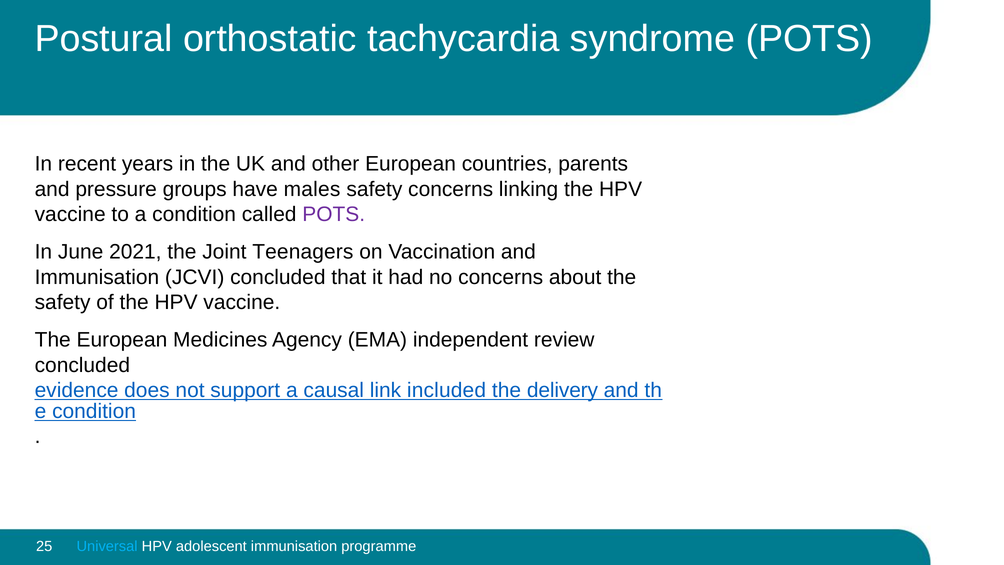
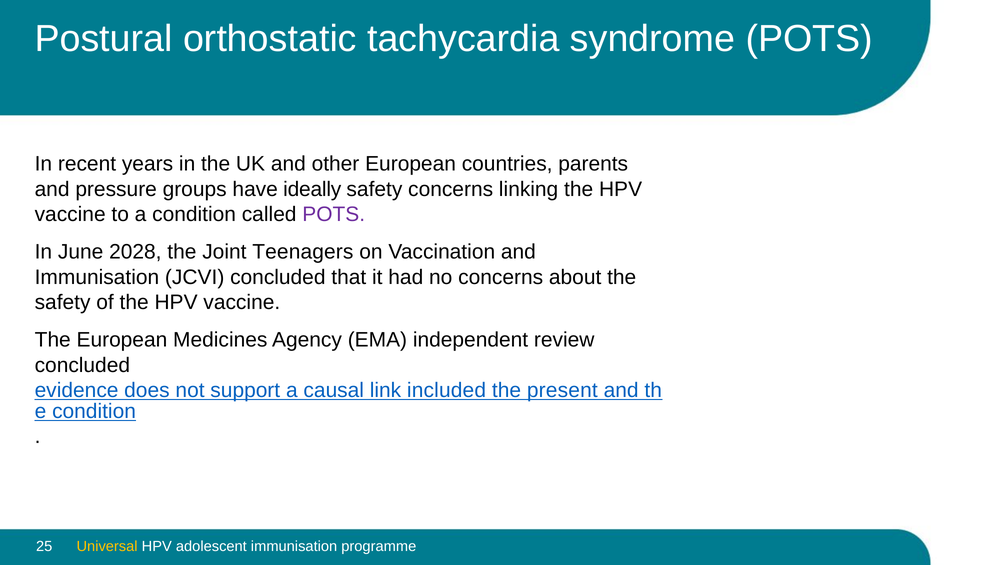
males: males -> ideally (312, 189)
2021: 2021 -> 2028 (135, 252)
delivery: delivery -> present (562, 390)
Universal colour: light blue -> yellow (107, 546)
